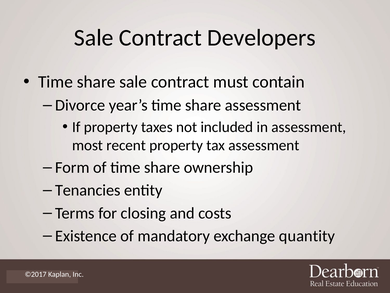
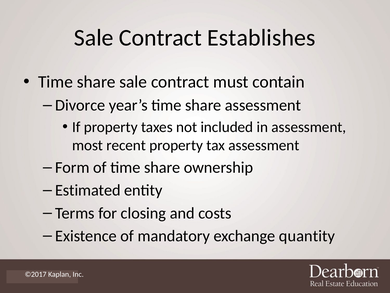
Developers: Developers -> Establishes (261, 38)
Tenancies: Tenancies -> Estimated (88, 190)
